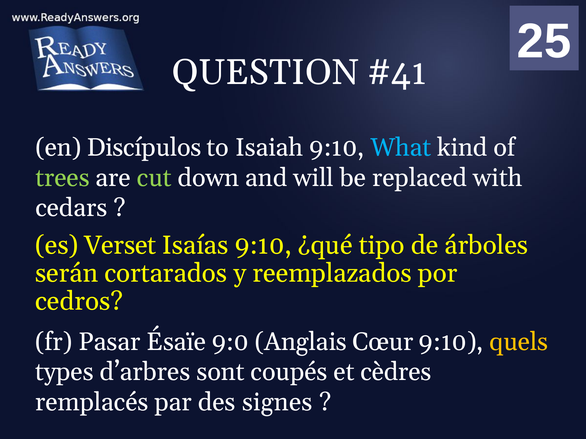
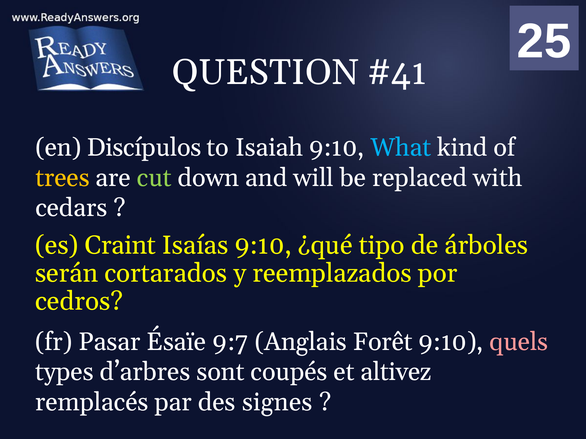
trees colour: light green -> yellow (62, 178)
Verset: Verset -> Craint (120, 245)
9:0: 9:0 -> 9:7 (230, 342)
Cœur: Cœur -> Forêt (383, 342)
quels colour: yellow -> pink (519, 342)
cèdres: cèdres -> altivez (396, 372)
